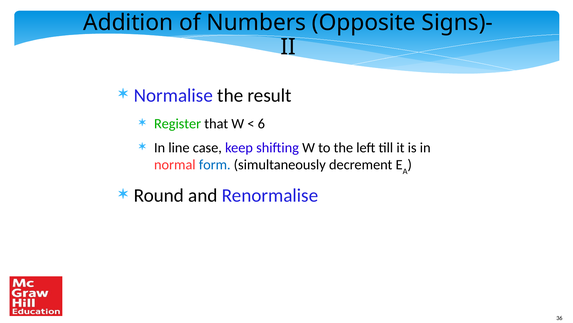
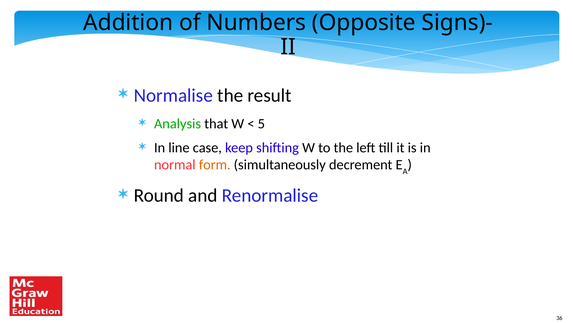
Register: Register -> Analysis (178, 123)
6: 6 -> 5 (261, 123)
form colour: blue -> orange (215, 164)
